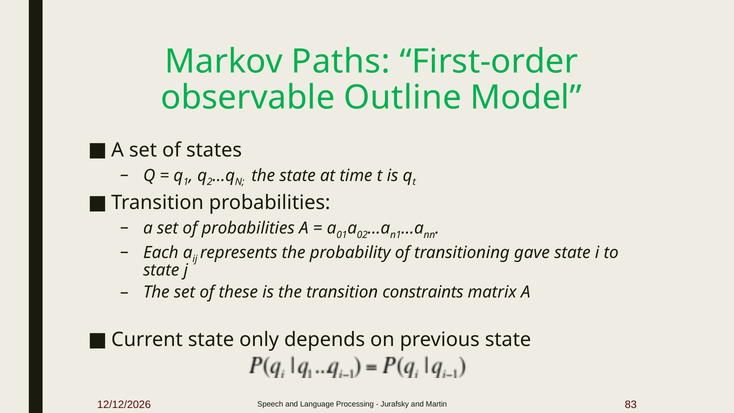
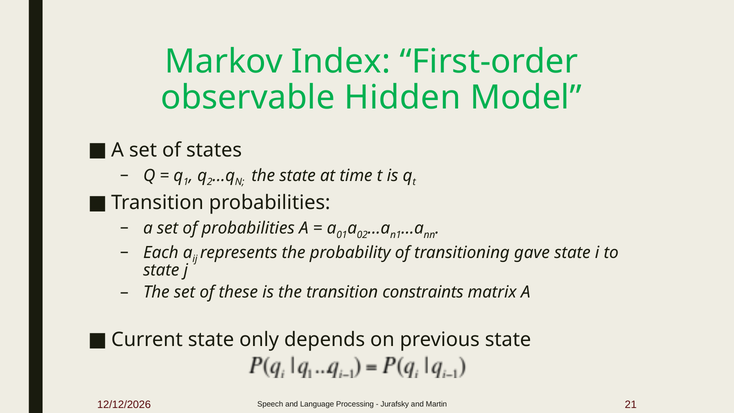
Paths: Paths -> Index (341, 62)
Outline: Outline -> Hidden (403, 98)
83: 83 -> 21 (631, 404)
